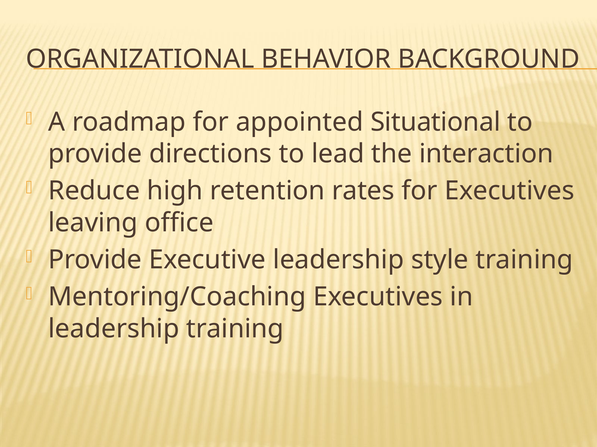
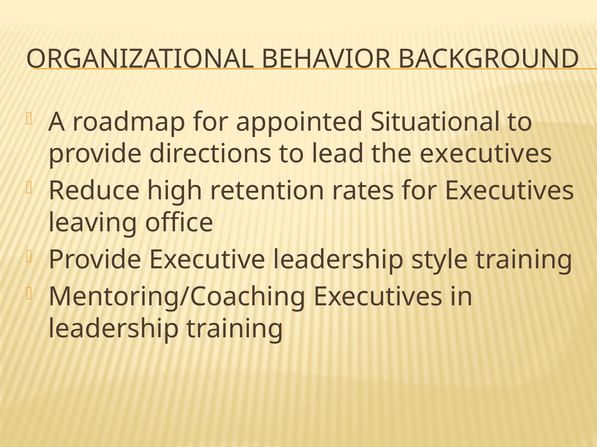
the interaction: interaction -> executives (486, 154)
